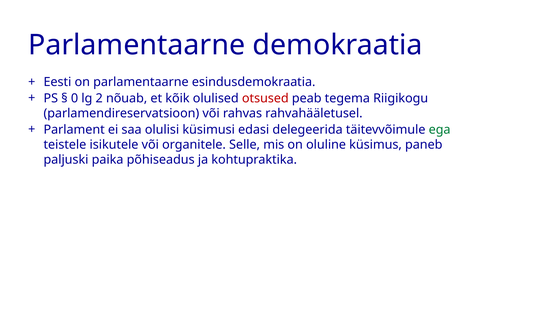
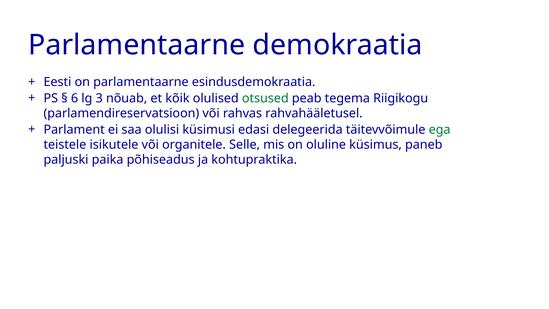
0: 0 -> 6 (75, 98)
2: 2 -> 3 (99, 98)
otsused colour: red -> green (265, 98)
